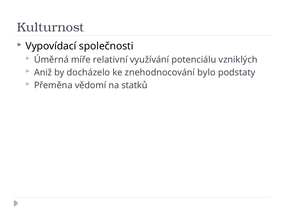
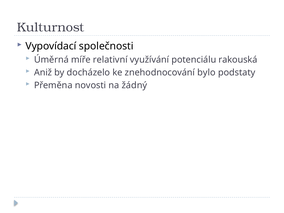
vzniklých: vzniklých -> rakouská (238, 60)
vědomí: vědomí -> novosti (90, 85)
statků: statků -> žádný (134, 85)
